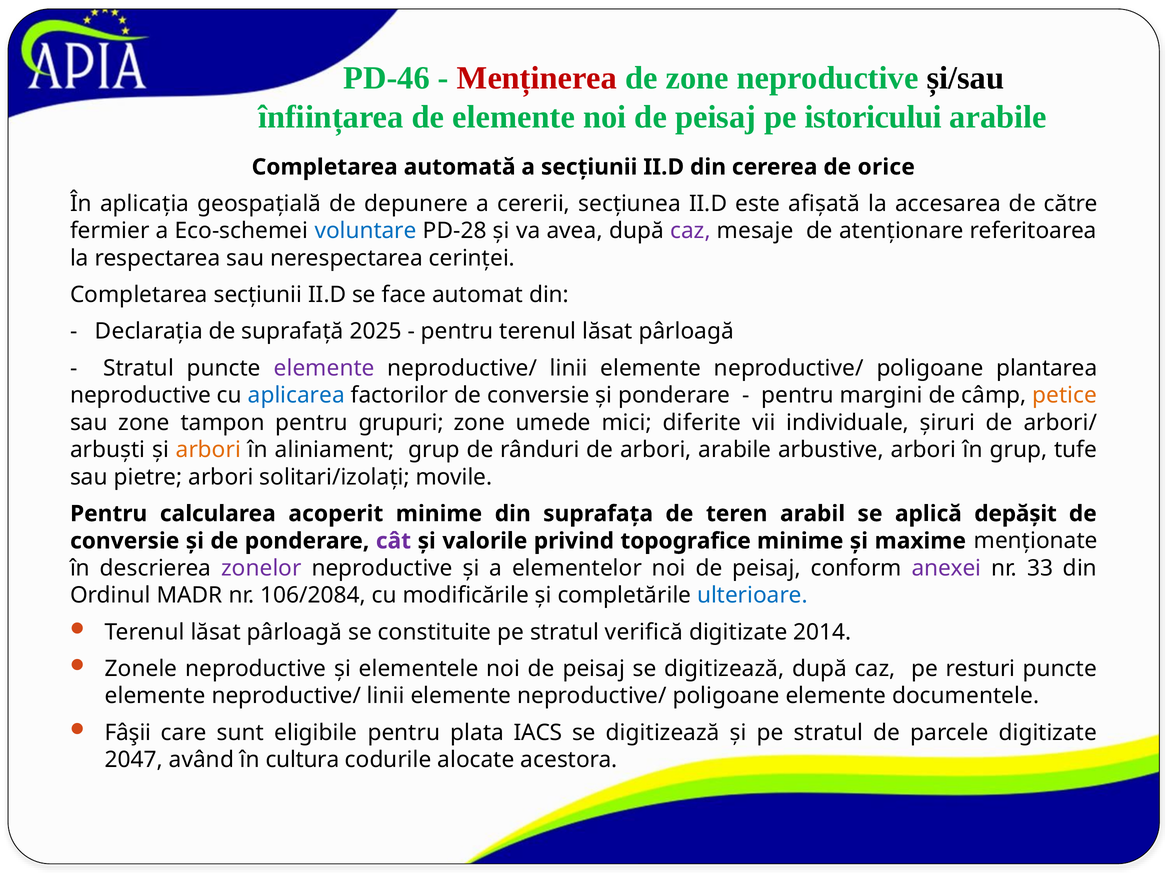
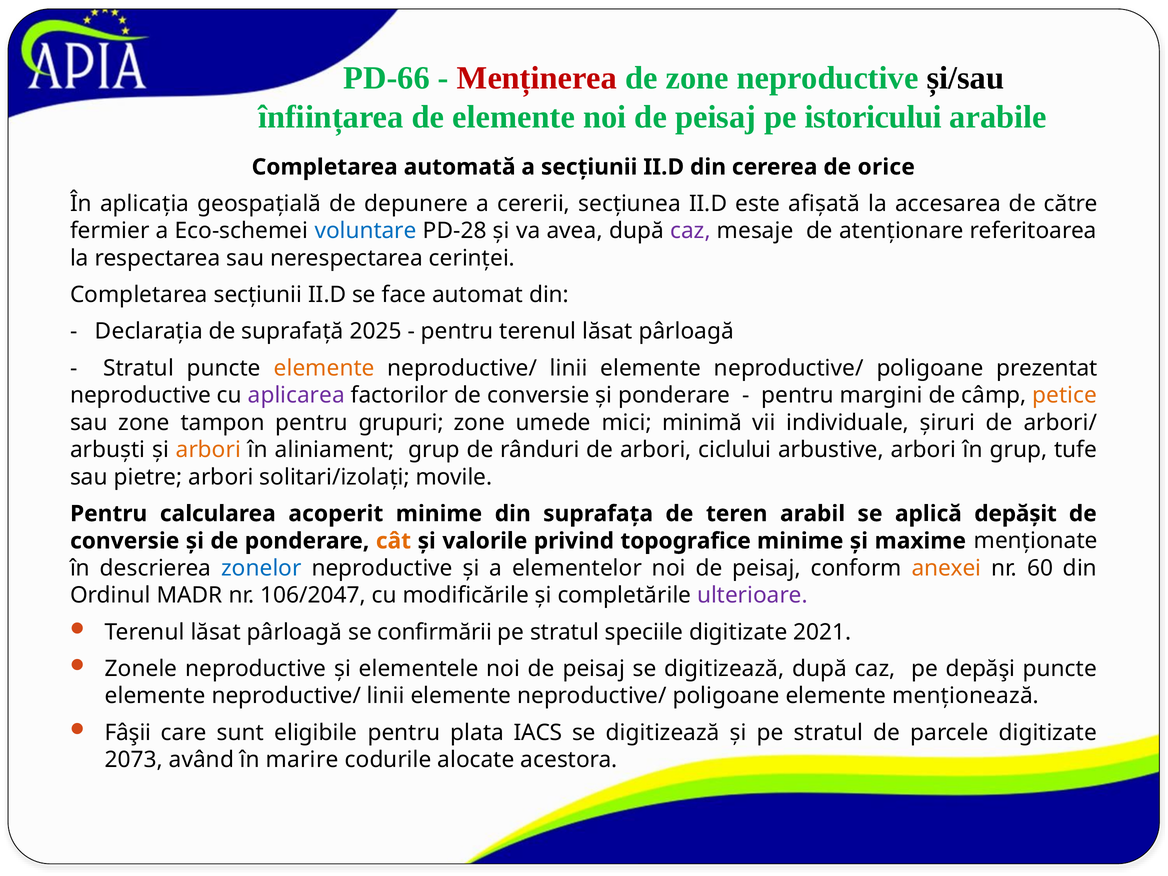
PD-46: PD-46 -> PD-66 (387, 78)
elemente colour: purple -> orange (324, 368)
plantarea: plantarea -> prezentat (1047, 368)
aplicarea colour: blue -> purple (296, 395)
diferite: diferite -> minimă (702, 423)
arbori arabile: arabile -> ciclului (735, 450)
cât colour: purple -> orange (393, 541)
zonelor colour: purple -> blue (261, 568)
anexei colour: purple -> orange (946, 568)
33: 33 -> 60 (1040, 568)
106/2084: 106/2084 -> 106/2047 (313, 595)
ulterioare colour: blue -> purple (752, 595)
constituite: constituite -> confirmării (435, 632)
verifică: verifică -> speciile (644, 632)
2014: 2014 -> 2021 (822, 632)
resturi: resturi -> depăşi (980, 669)
documentele: documentele -> menționează (966, 696)
2047: 2047 -> 2073 (134, 760)
cultura: cultura -> marire (302, 760)
